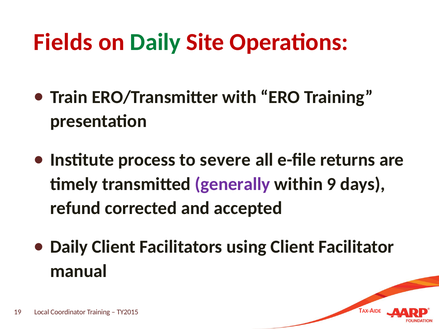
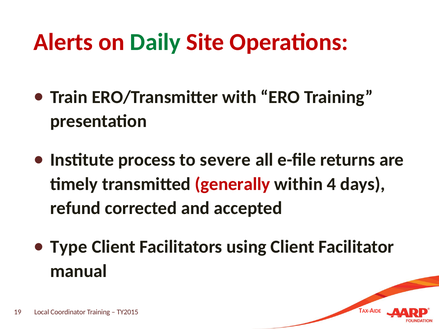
Fields: Fields -> Alerts (63, 42)
generally colour: purple -> red (233, 184)
9: 9 -> 4 (332, 184)
Daily: Daily -> Type (69, 247)
